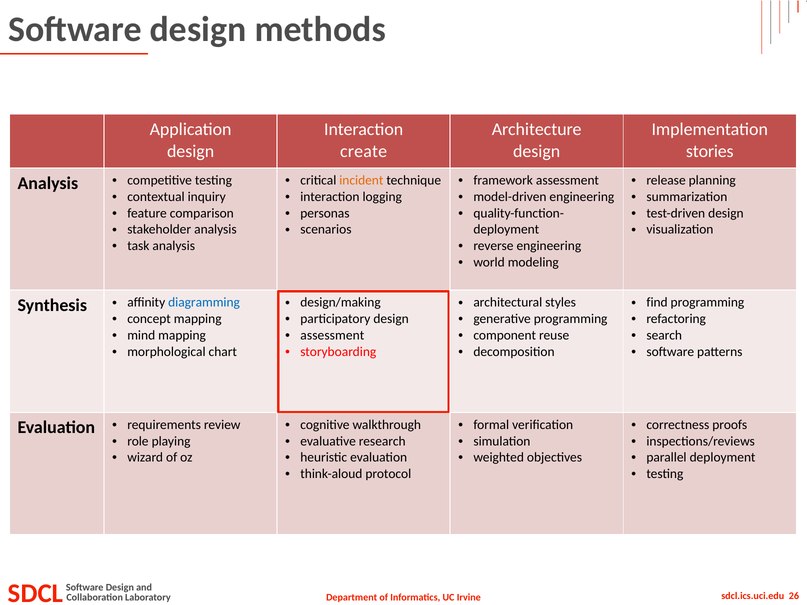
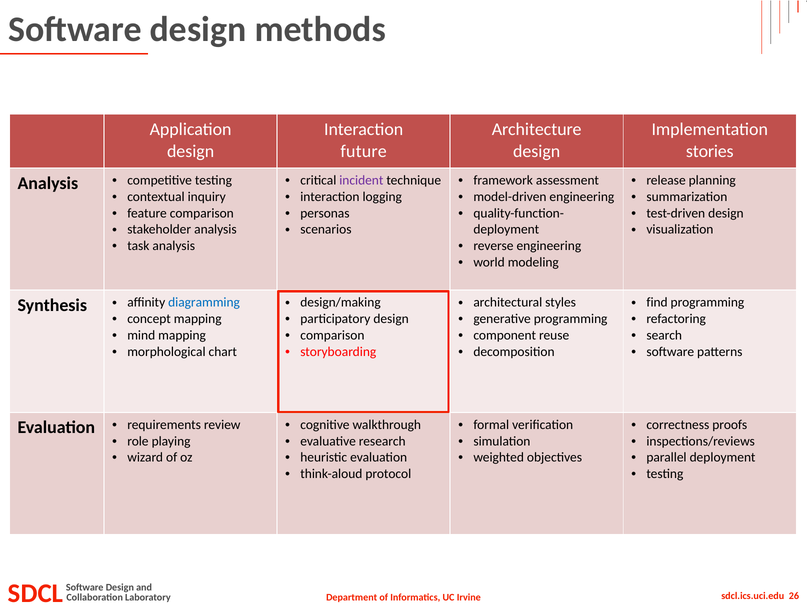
create: create -> future (364, 151)
incident colour: orange -> purple (361, 180)
assessment: assessment -> comparison (332, 335)
